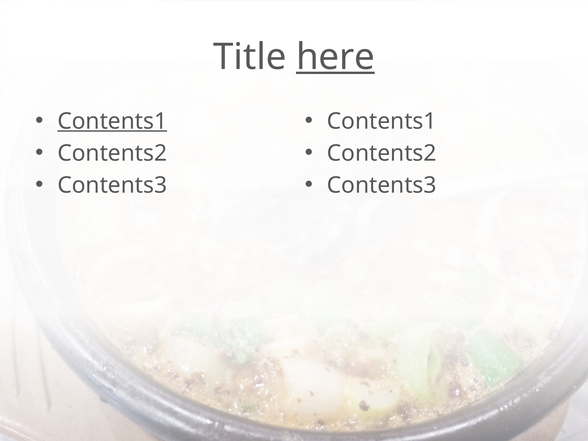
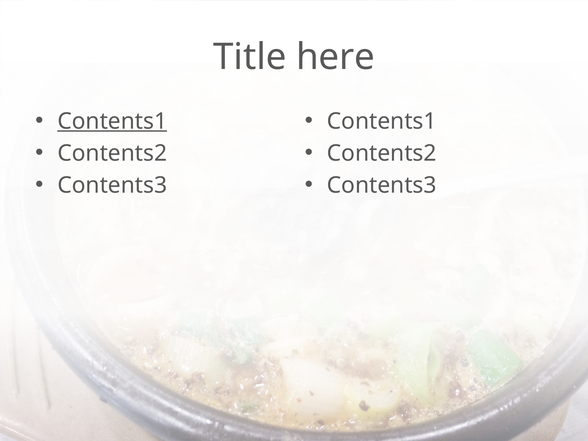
here underline: present -> none (335, 57)
